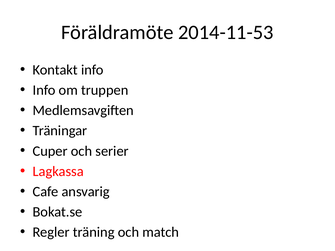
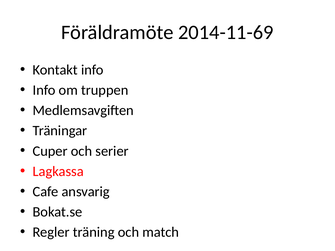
2014-11-53: 2014-11-53 -> 2014-11-69 (226, 32)
